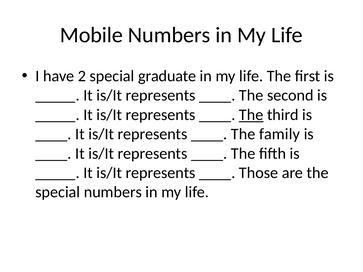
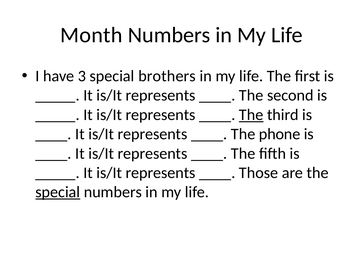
Mobile: Mobile -> Month (91, 35)
2: 2 -> 3 (82, 76)
graduate: graduate -> brothers (167, 76)
family: family -> phone (280, 134)
special underline: none -> present (58, 192)
